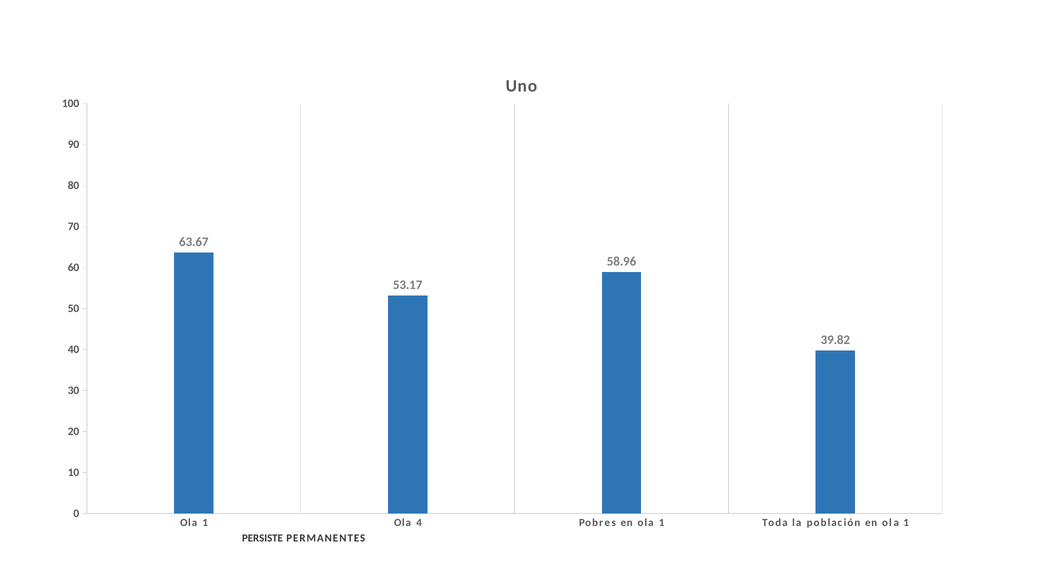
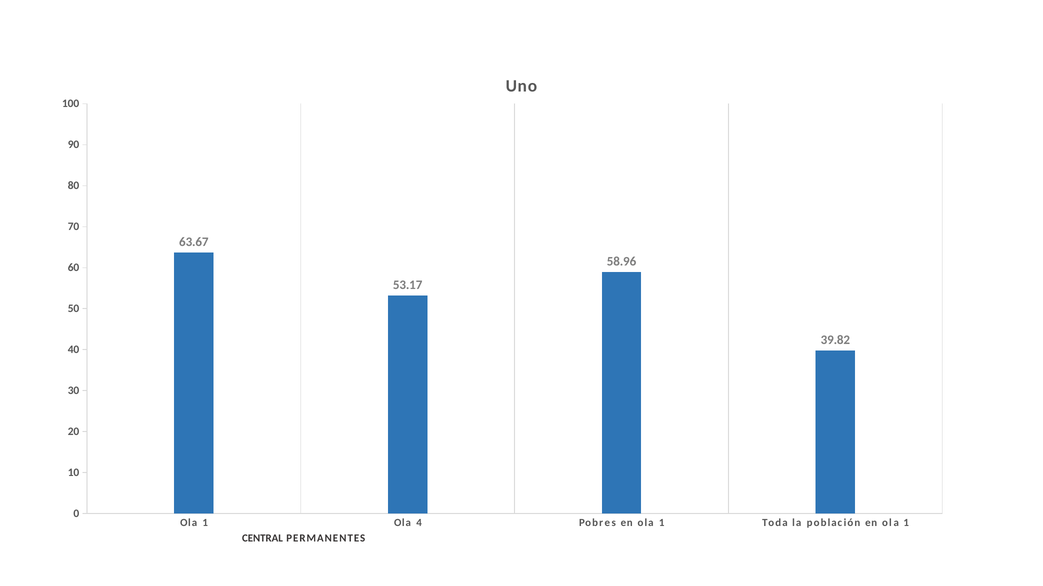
PERSISTE: PERSISTE -> CENTRAL (262, 539)
